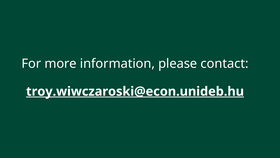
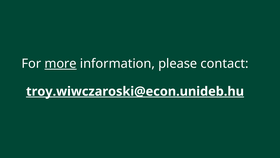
more underline: none -> present (61, 63)
